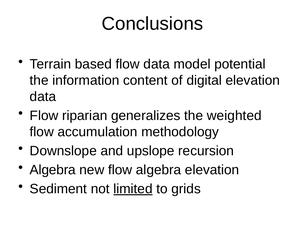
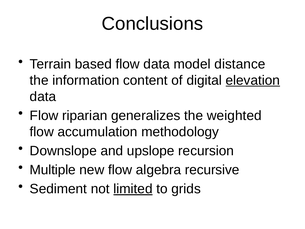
potential: potential -> distance (240, 64)
elevation underline: none -> present (253, 80)
Algebra: Algebra -> Multiple (53, 170)
algebra elevation: elevation -> recursive (212, 170)
